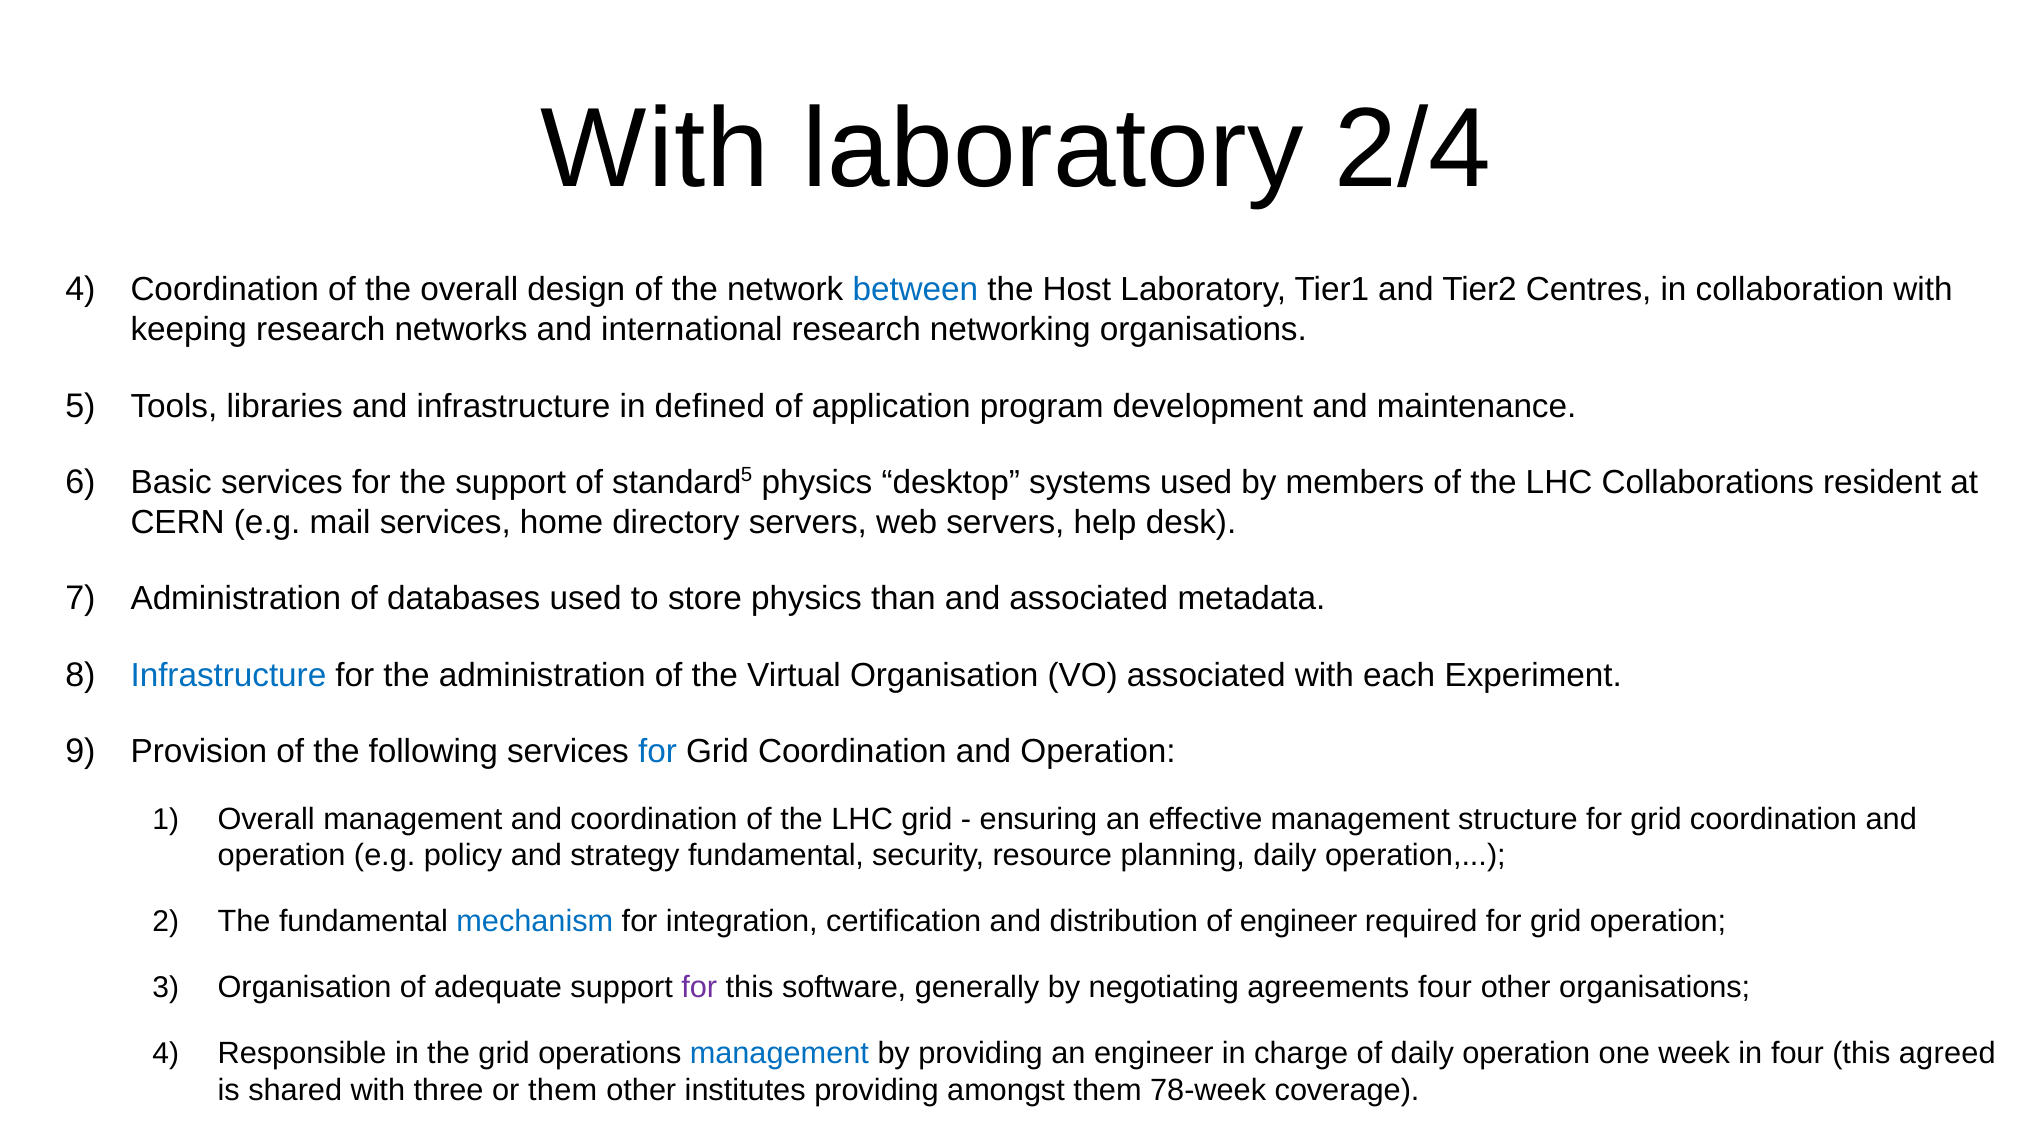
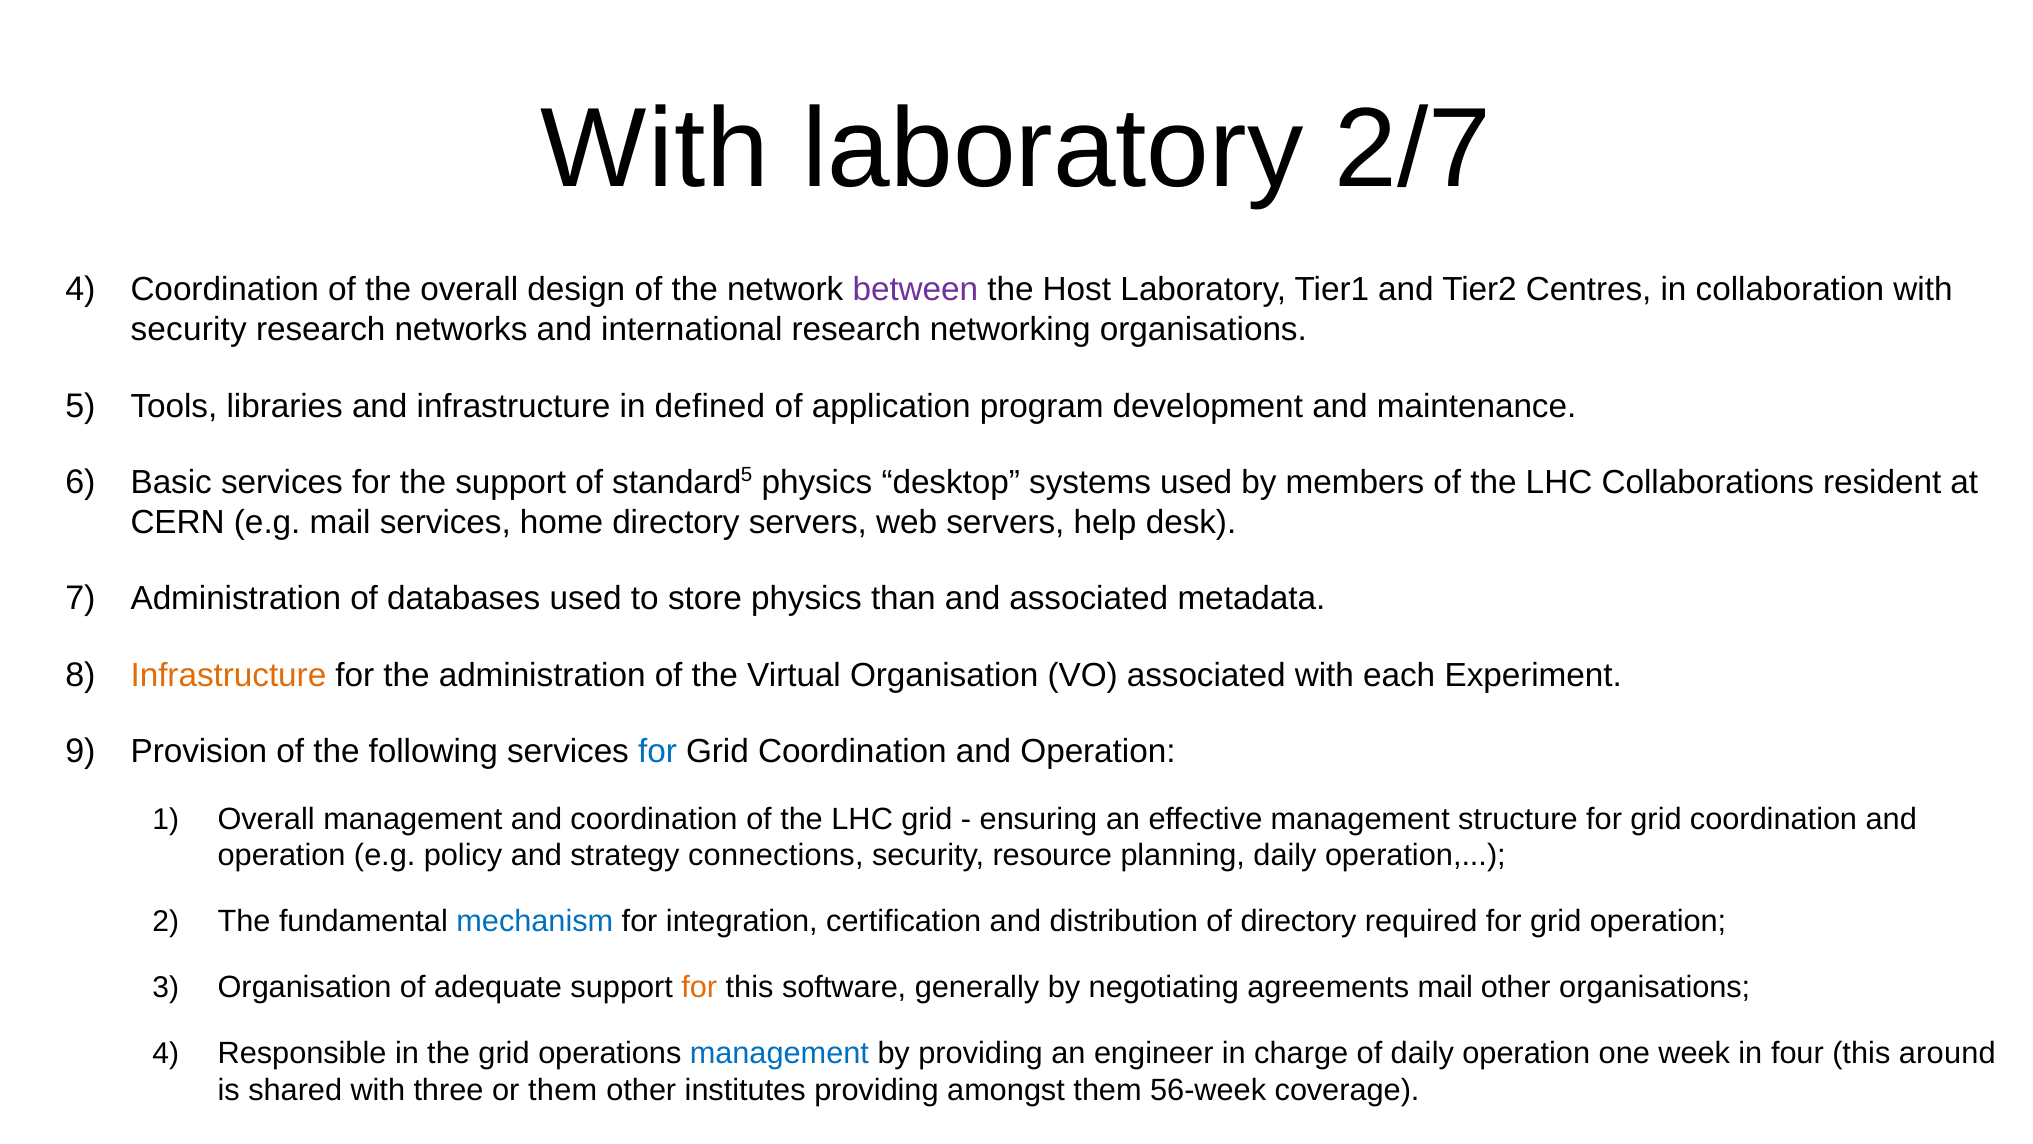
2/4: 2/4 -> 2/7 (1413, 149)
between colour: blue -> purple (915, 290)
keeping: keeping -> security (189, 330)
Infrastructure colour: blue -> orange (228, 675)
strategy fundamental: fundamental -> connections (776, 856)
of engineer: engineer -> directory (1299, 921)
for colour: purple -> orange (699, 987)
agreements four: four -> mail (1445, 987)
agreed: agreed -> around (1947, 1053)
78-week: 78-week -> 56-week (1208, 1090)
